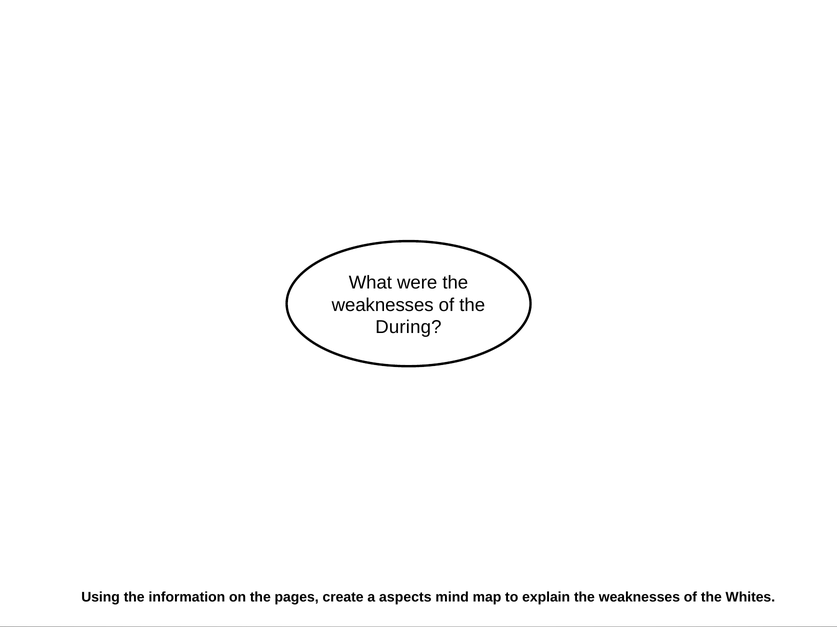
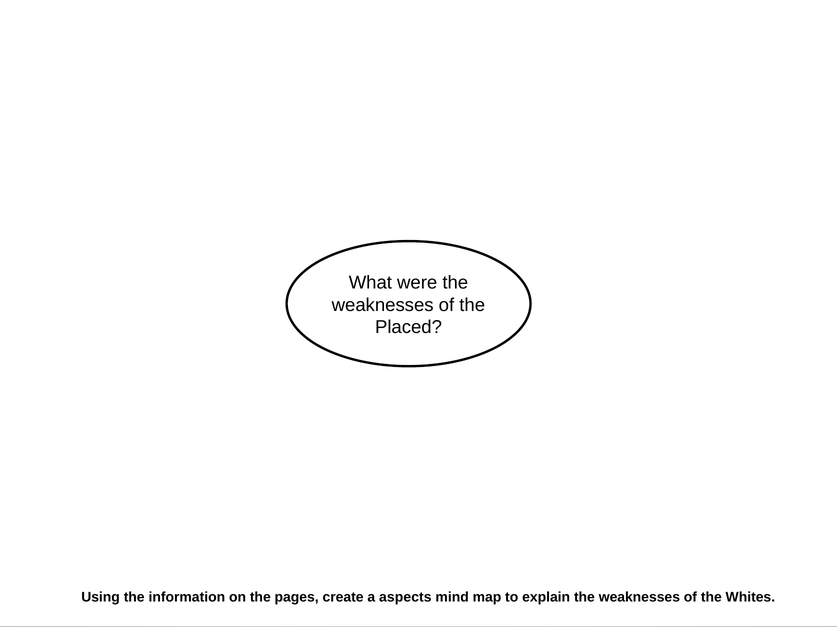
During: During -> Placed (409, 328)
